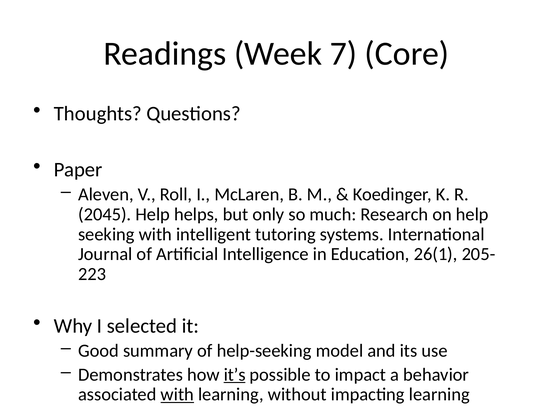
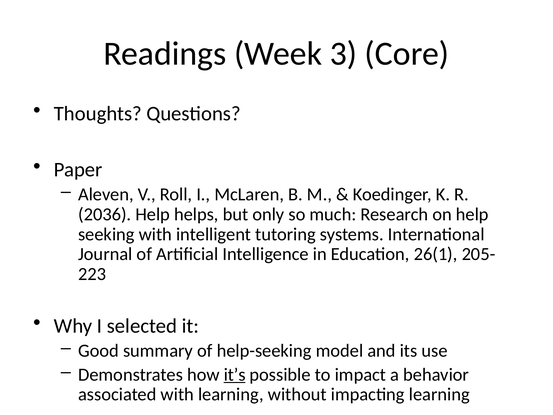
7: 7 -> 3 (343, 54)
2045: 2045 -> 2036 (105, 214)
with underline: present -> none (177, 394)
